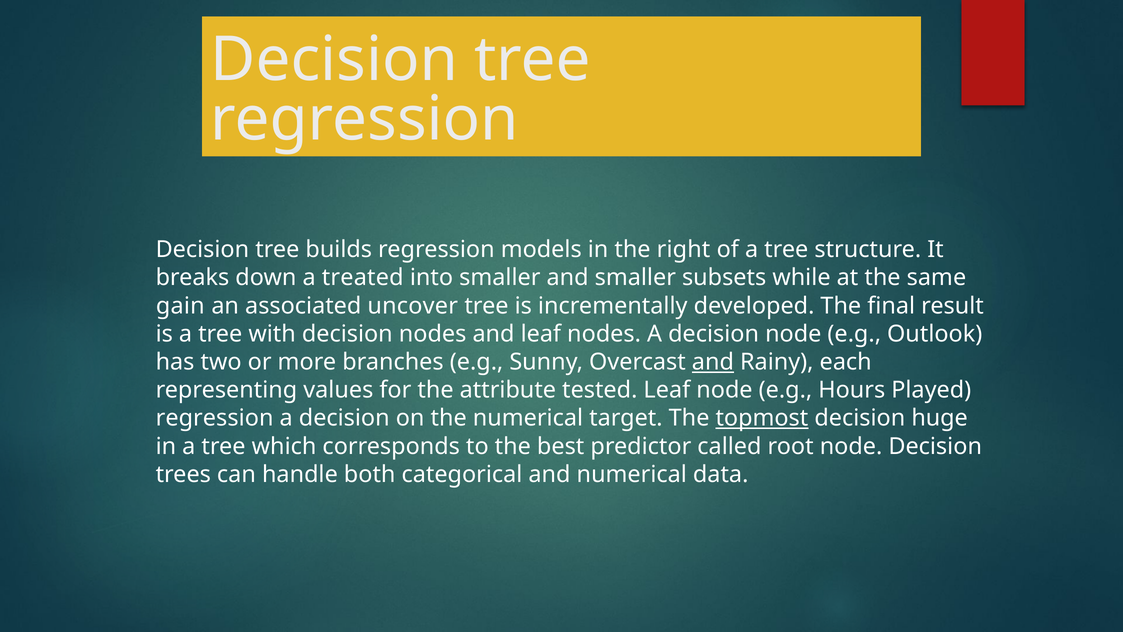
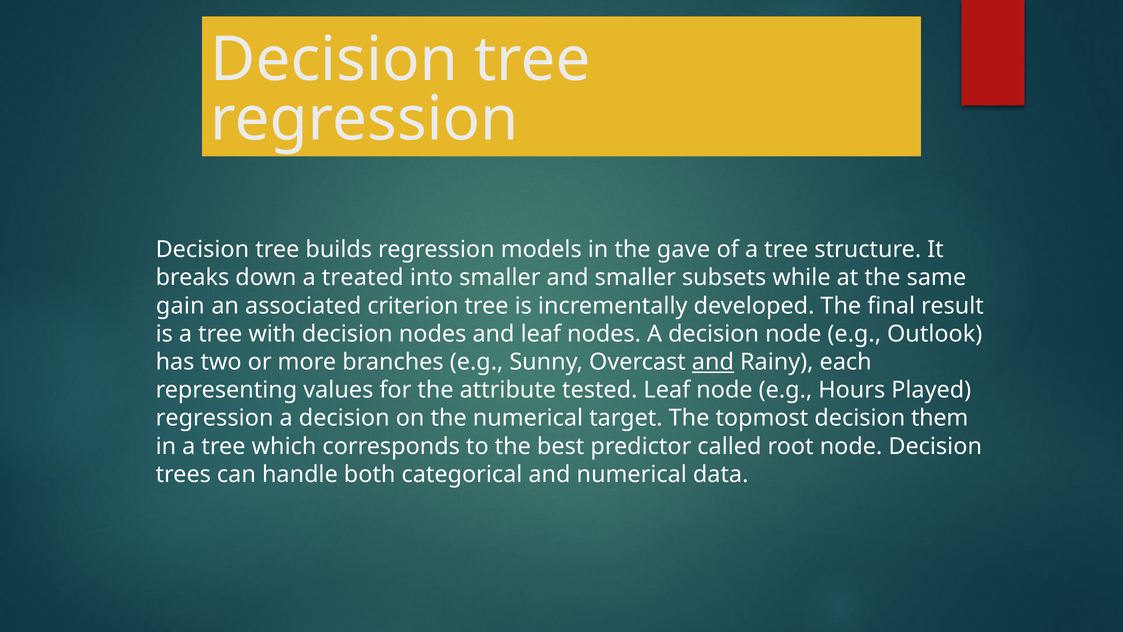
right: right -> gave (683, 249)
uncover: uncover -> criterion (413, 306)
topmost underline: present -> none (762, 418)
huge: huge -> them (940, 418)
